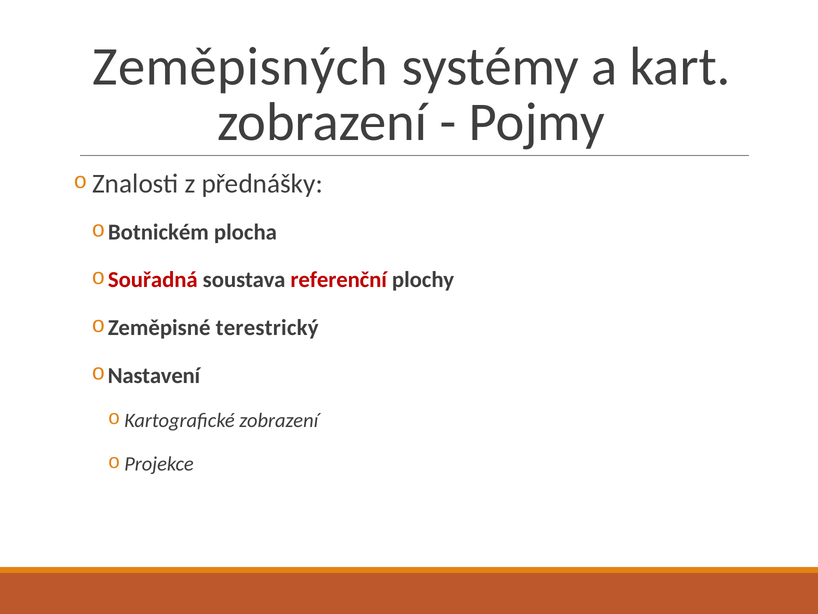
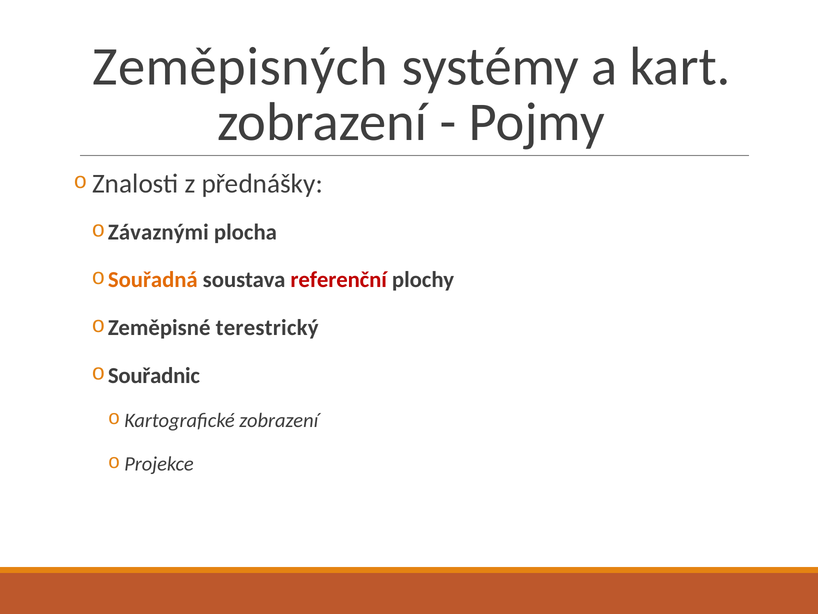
Botnickém: Botnickém -> Závaznými (158, 232)
Souřadná colour: red -> orange (153, 280)
Nastavení: Nastavení -> Souřadnic (154, 375)
